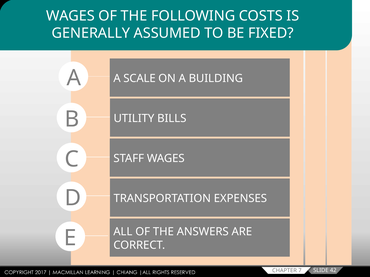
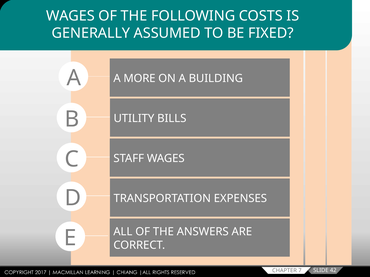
SCALE: SCALE -> MORE (139, 79)
